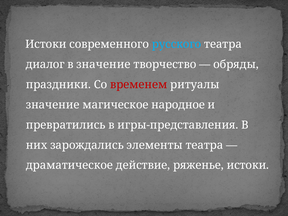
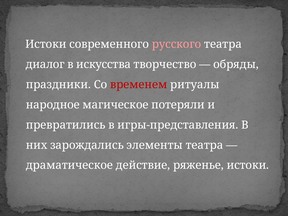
русского colour: light blue -> pink (177, 44)
в значение: значение -> искусства (104, 64)
значение: значение -> народное (53, 105)
народное: народное -> потеряли (178, 105)
